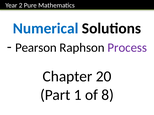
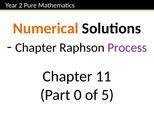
Numerical colour: blue -> orange (46, 29)
Pearson: Pearson -> Chapter (36, 48)
20: 20 -> 11 (104, 77)
1: 1 -> 0 (78, 95)
8: 8 -> 5 (108, 95)
